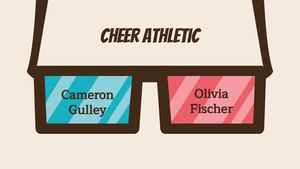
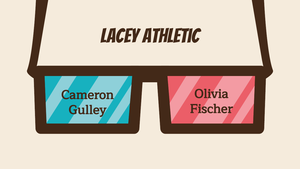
Cheer: Cheer -> Lacey (119, 36)
